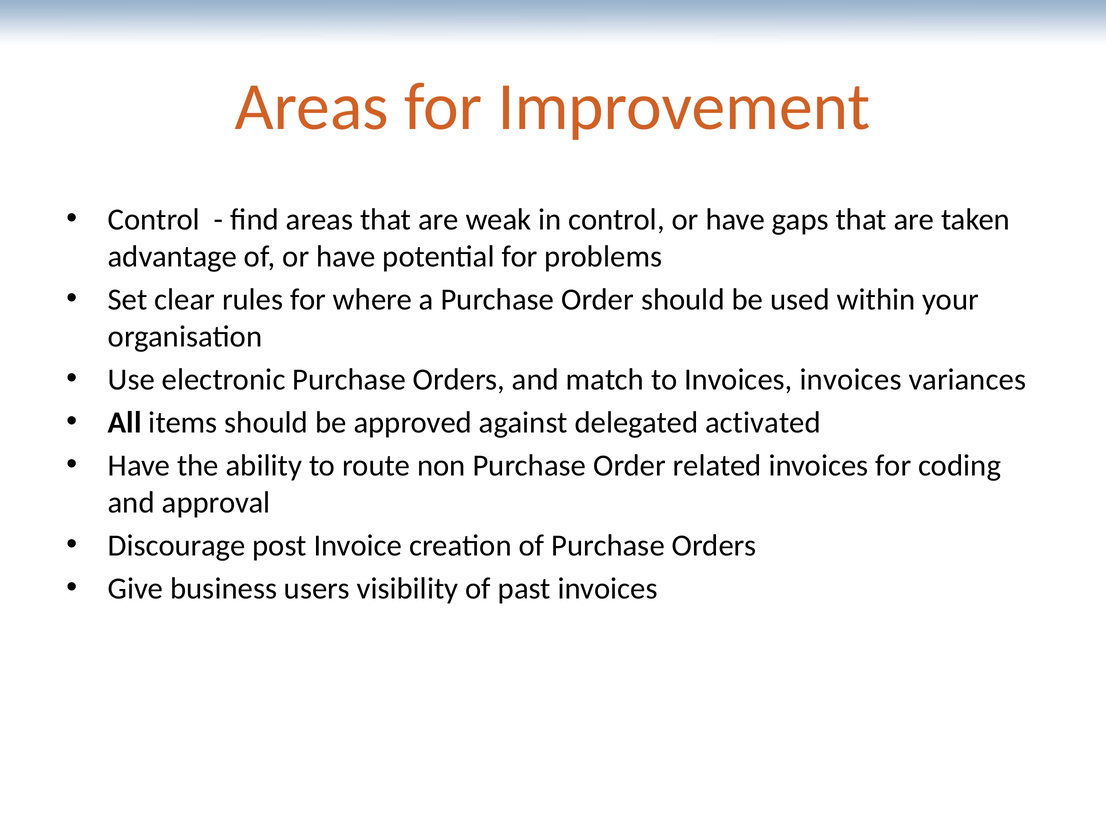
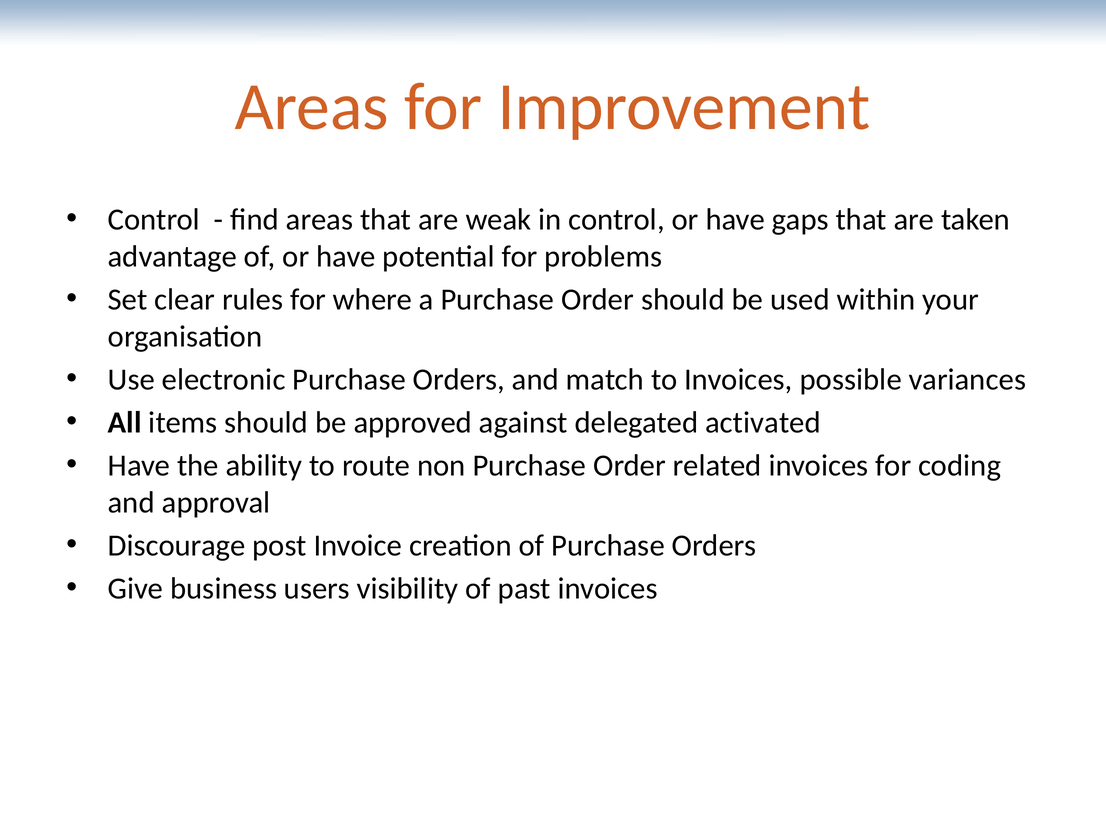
Invoices invoices: invoices -> possible (851, 380)
